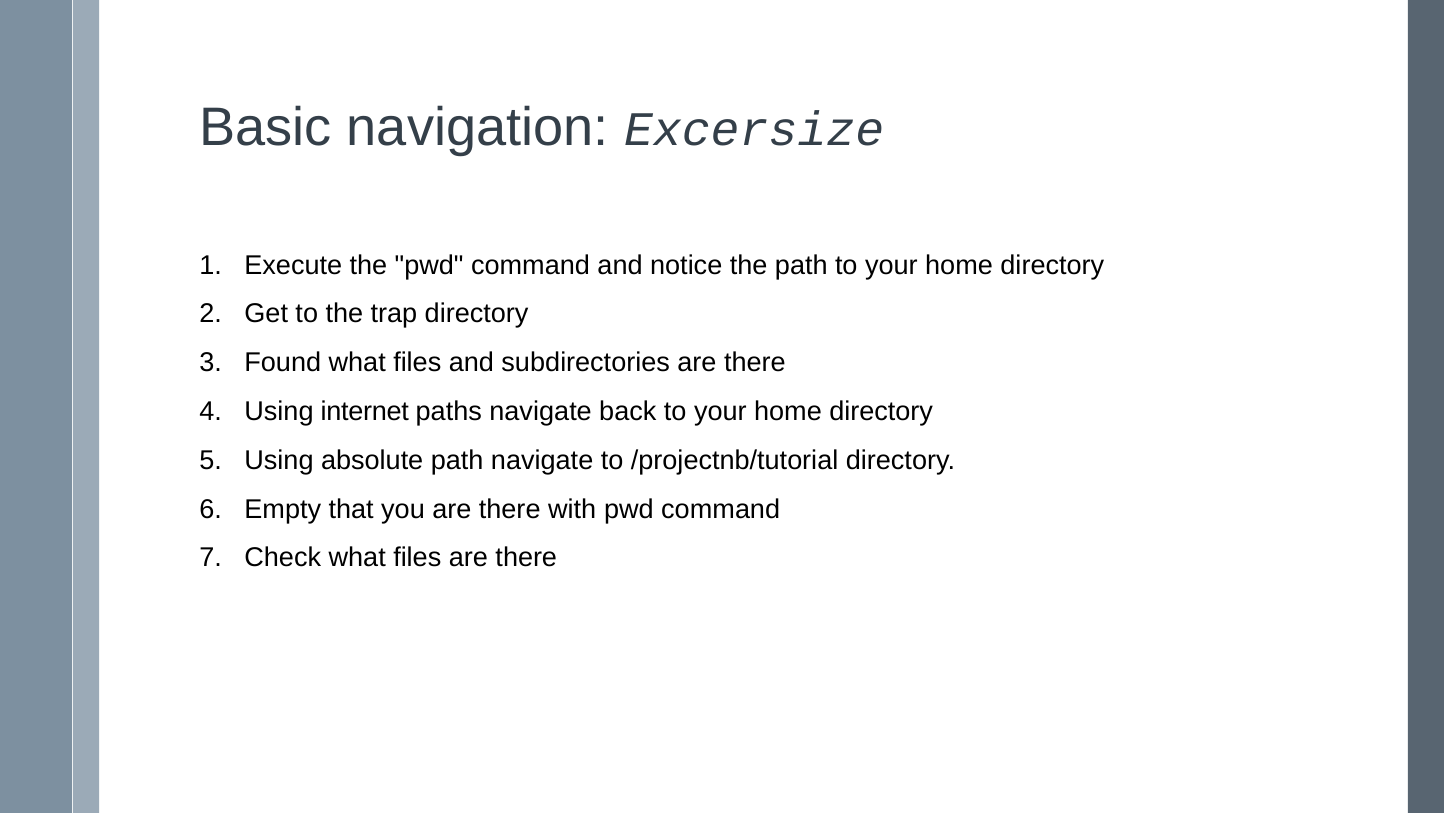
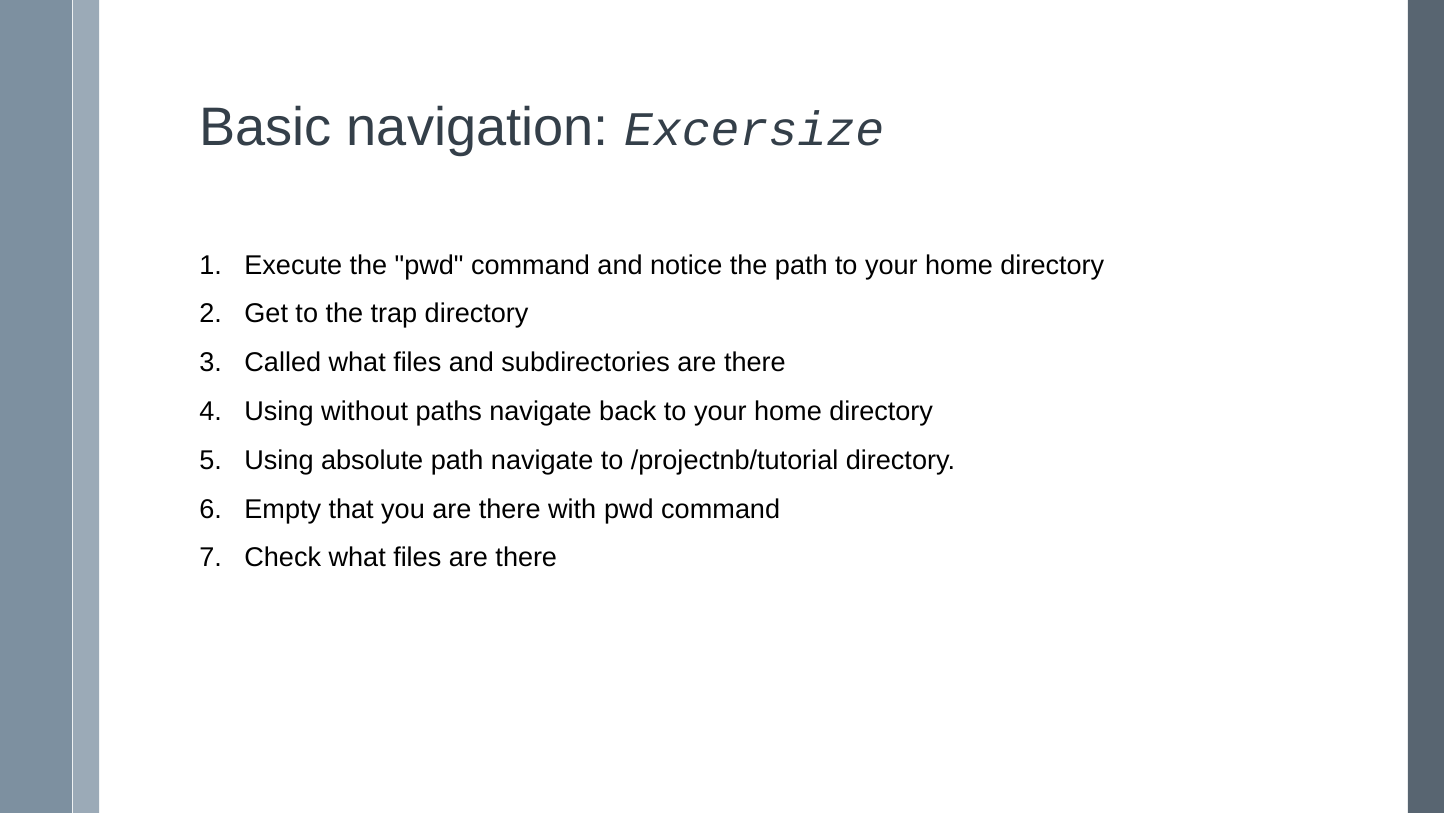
Found: Found -> Called (283, 362)
internet: internet -> without (365, 411)
